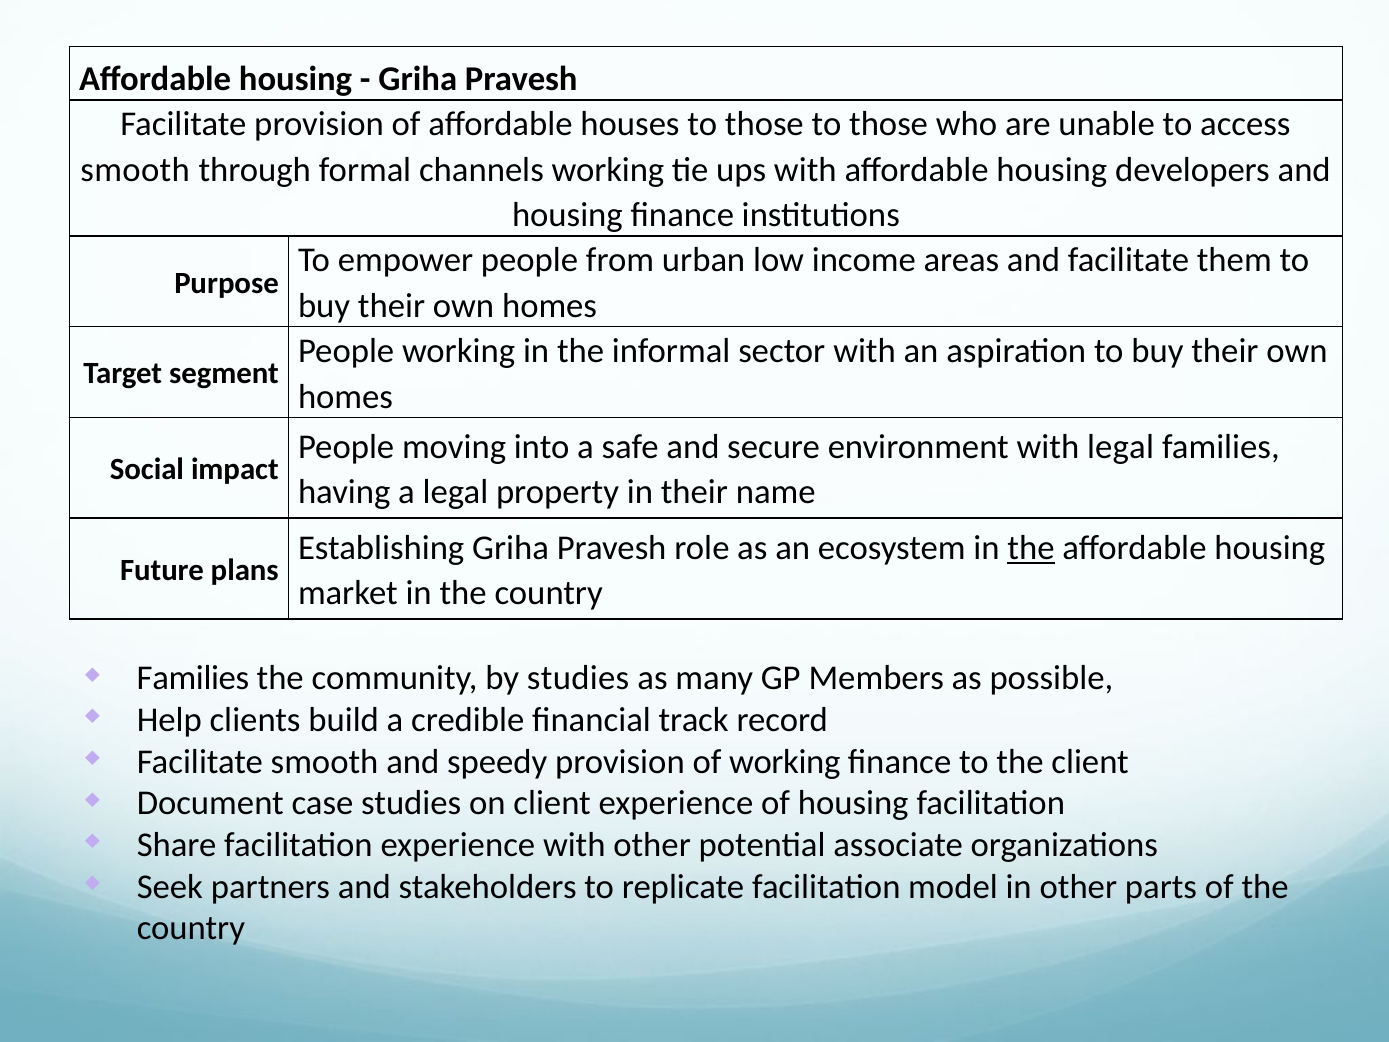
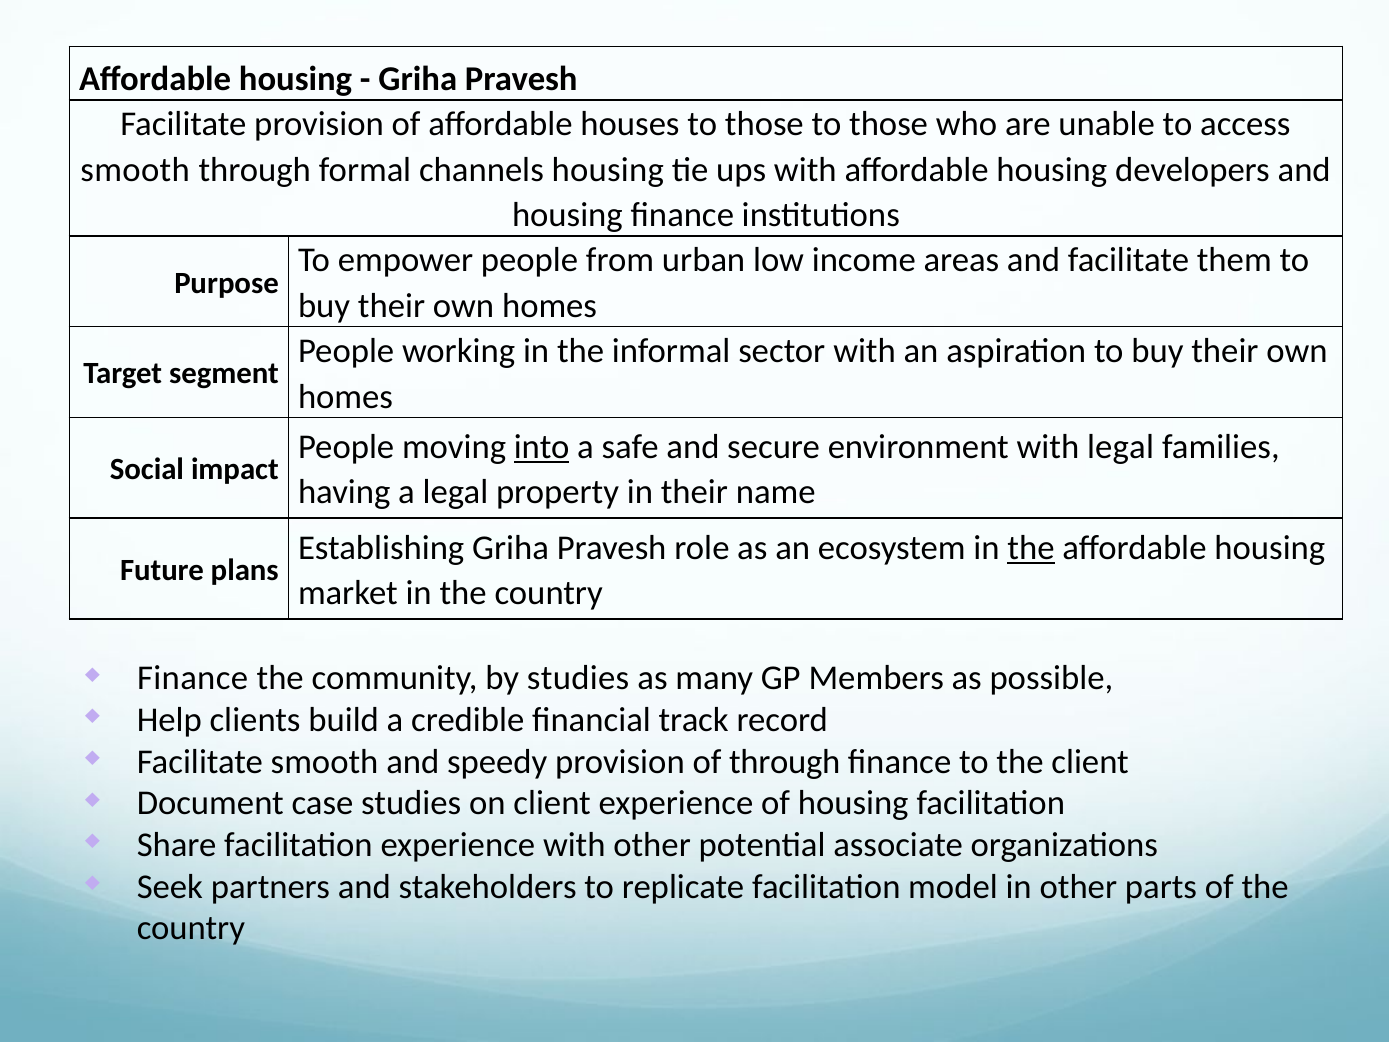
channels working: working -> housing (608, 170)
into underline: none -> present (542, 447)
Families: Families -> Finance (193, 678)
of working: working -> through (785, 762)
